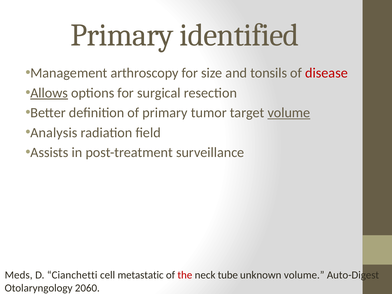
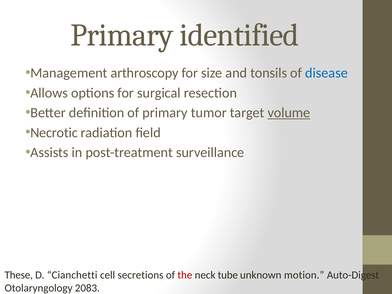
disease colour: red -> blue (327, 73)
Allows underline: present -> none (49, 93)
Analysis: Analysis -> Necrotic (54, 133)
Meds: Meds -> These (19, 275)
metastatic: metastatic -> secretions (140, 275)
unknown volume: volume -> motion (304, 275)
2060: 2060 -> 2083 (87, 288)
